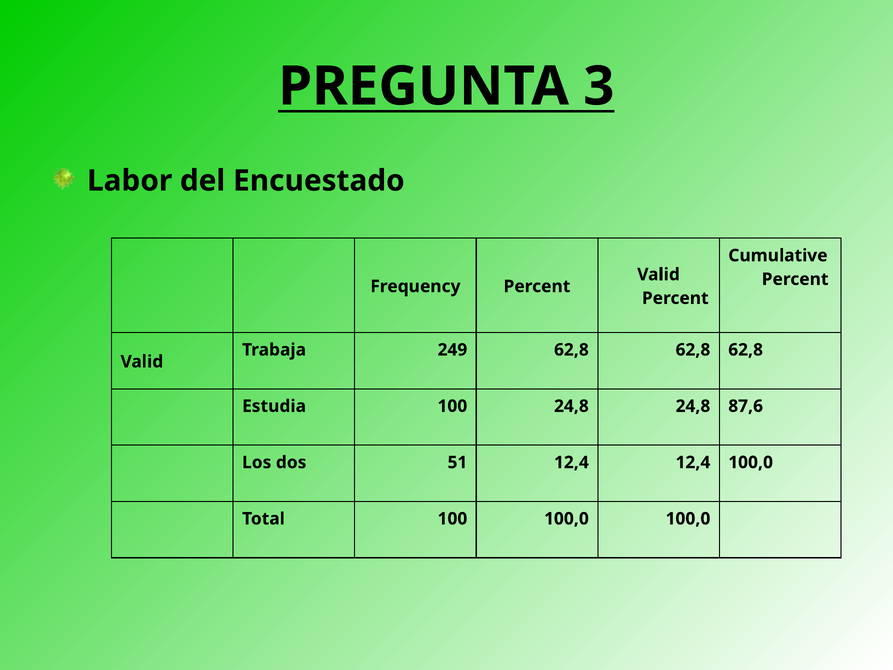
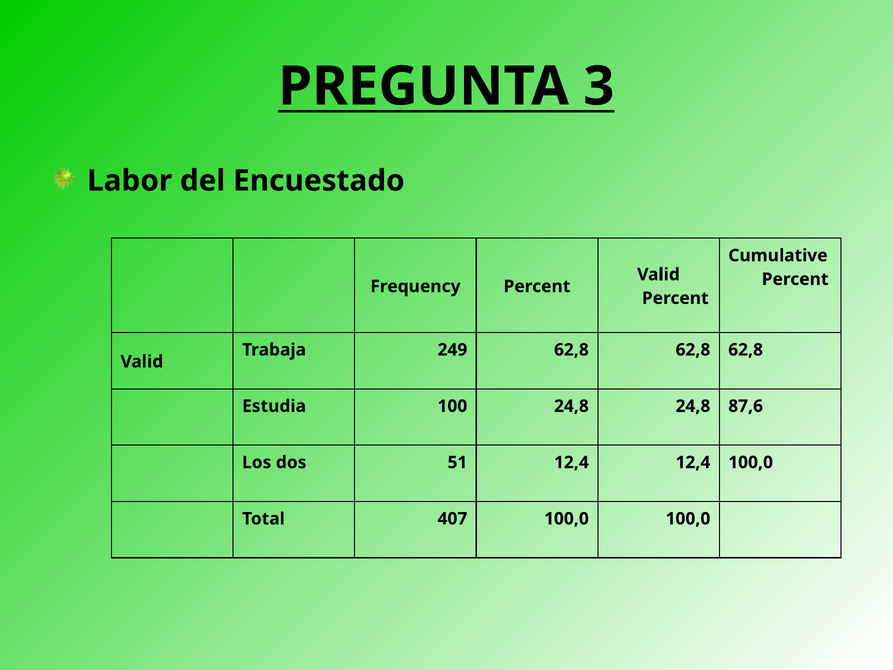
Total 100: 100 -> 407 (452, 519)
